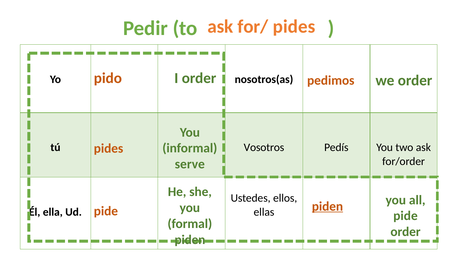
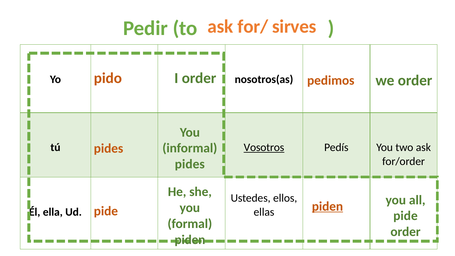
for/ pides: pides -> sirves (294, 26)
Vosotros underline: none -> present (264, 148)
serve: serve -> pides (190, 164)
